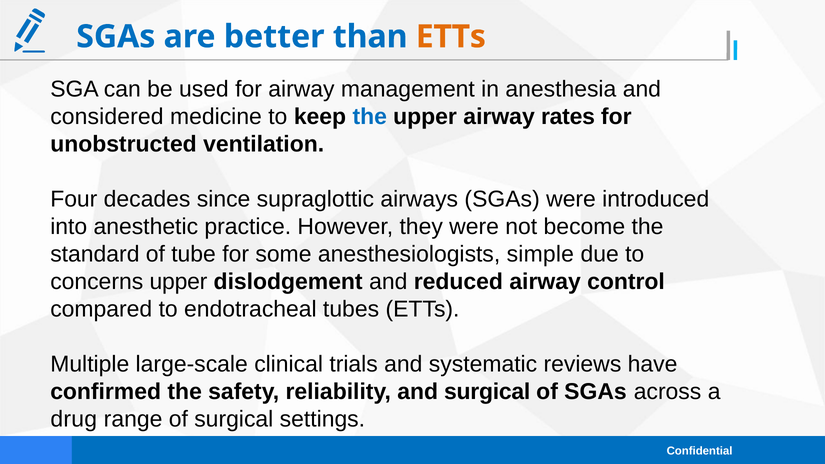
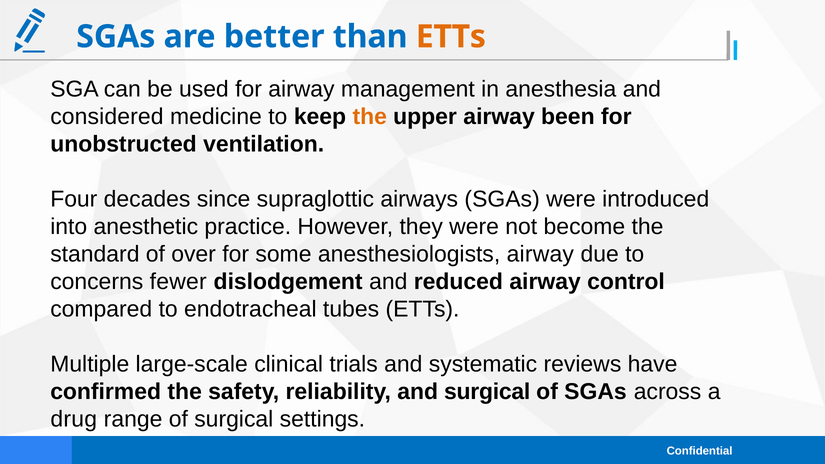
the colour: blue -> orange (370, 117)
rates: rates -> been (568, 117)
tube: tube -> over (194, 254)
anesthesiologists simple: simple -> airway (540, 254)
concerns upper: upper -> fewer (178, 282)
